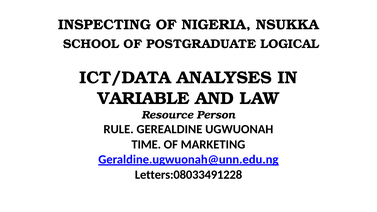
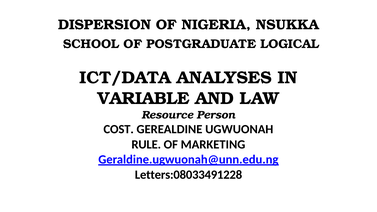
INSPECTING: INSPECTING -> DISPERSION (105, 25)
RULE: RULE -> COST (119, 129)
TIME: TIME -> RULE (146, 144)
